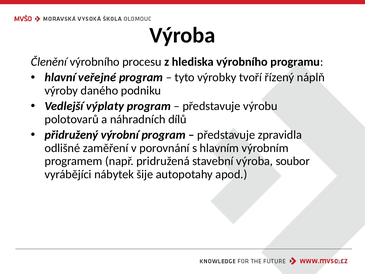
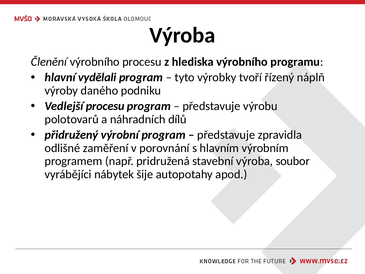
veřejné: veřejné -> vydělali (97, 77)
Vedlejší výplaty: výplaty -> procesu (105, 106)
